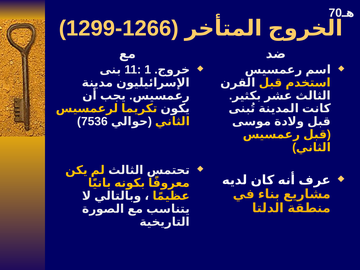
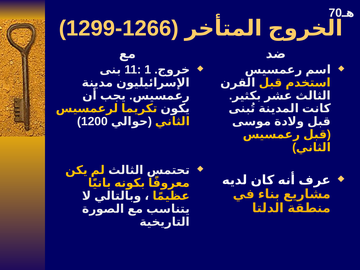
7536: 7536 -> 1200 (94, 121)
